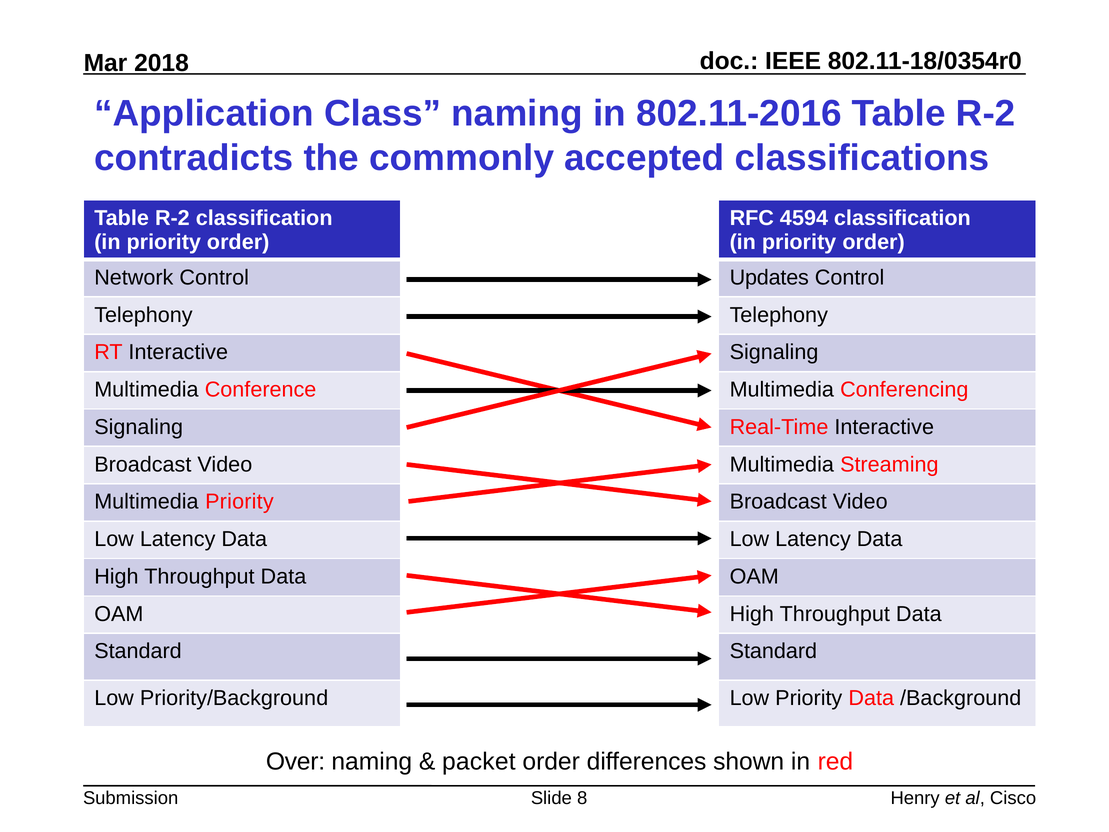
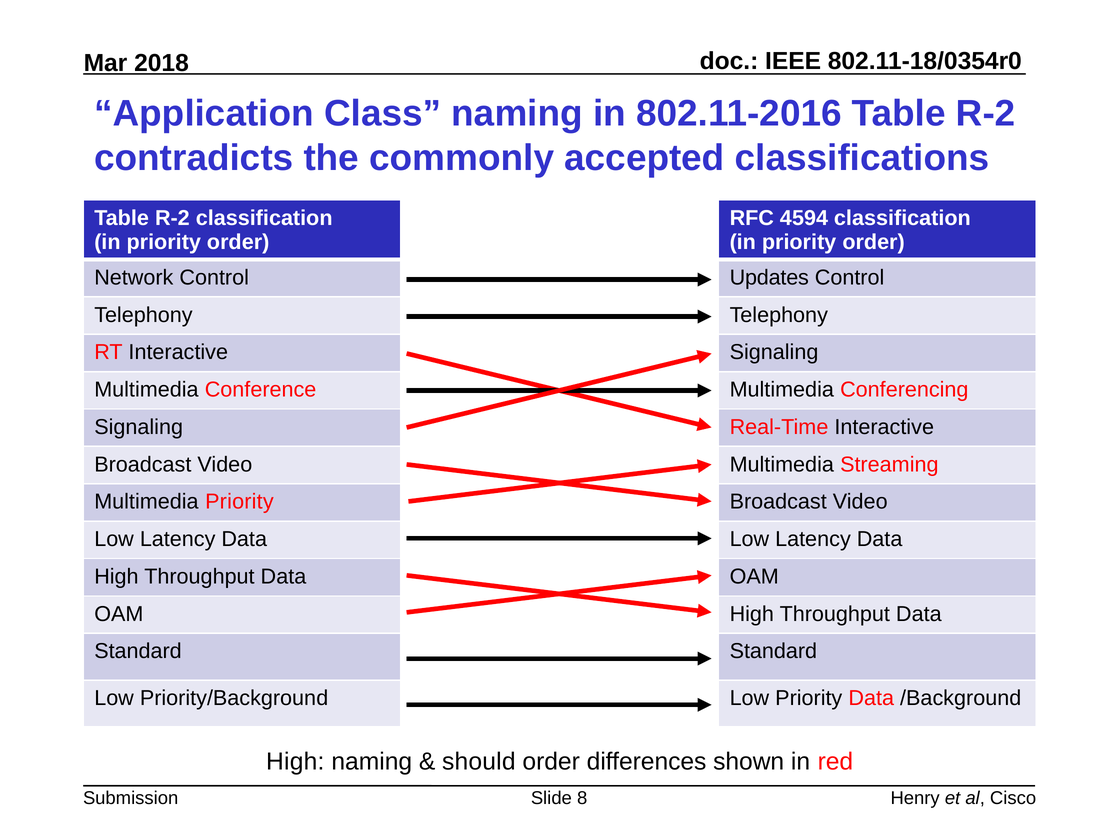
Over: Over -> High (295, 761)
packet: packet -> should (479, 761)
